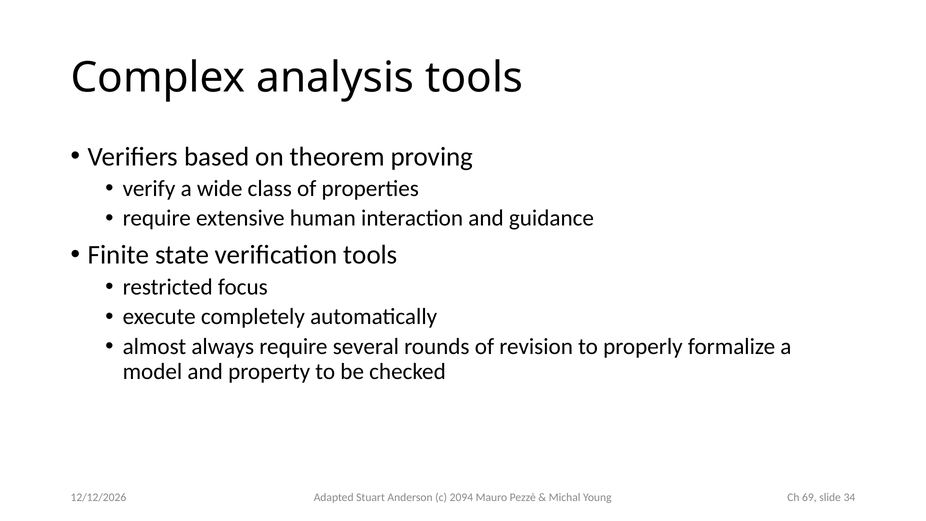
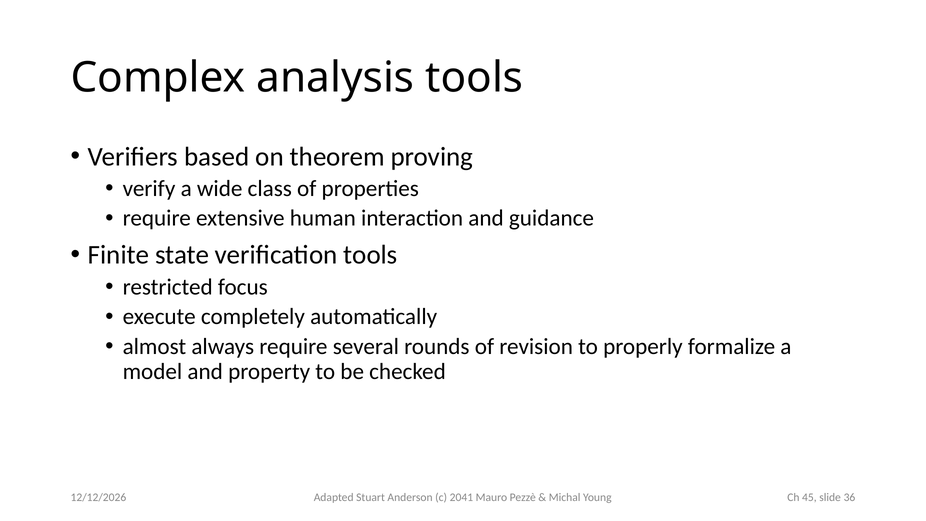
2094: 2094 -> 2041 (461, 497)
69: 69 -> 45 (809, 497)
34: 34 -> 36 (850, 497)
